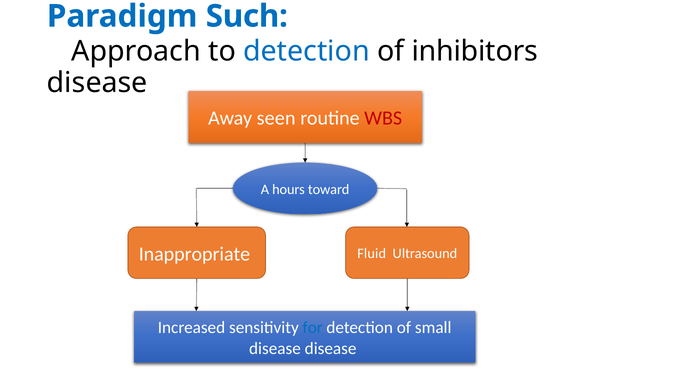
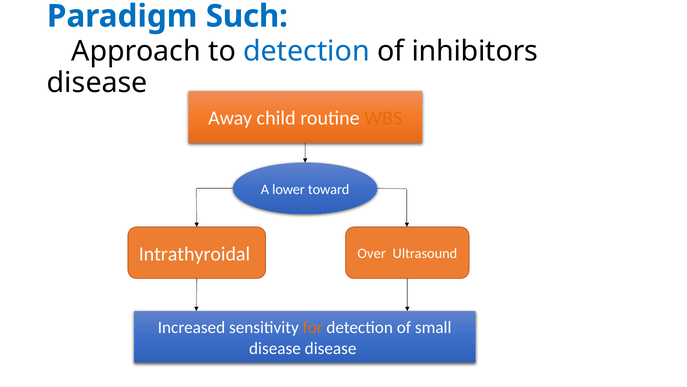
seen: seen -> child (276, 118)
WBS colour: red -> orange (383, 118)
hours: hours -> lower (289, 189)
Inappropriate: Inappropriate -> Intrathyroidal (194, 254)
Fluid: Fluid -> Over (372, 253)
for colour: blue -> orange (313, 327)
